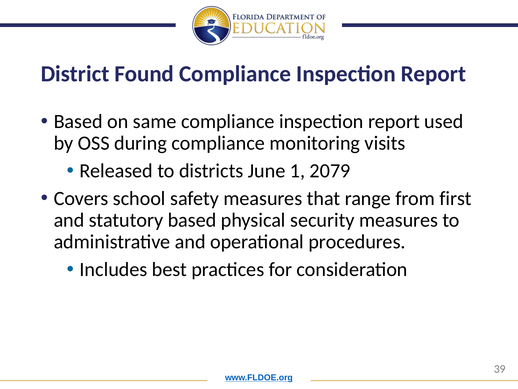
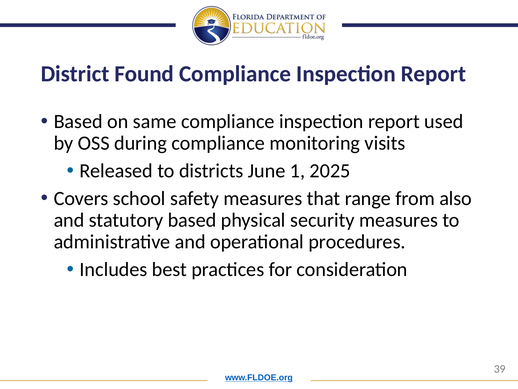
2079: 2079 -> 2025 (330, 171)
first: first -> also (456, 198)
